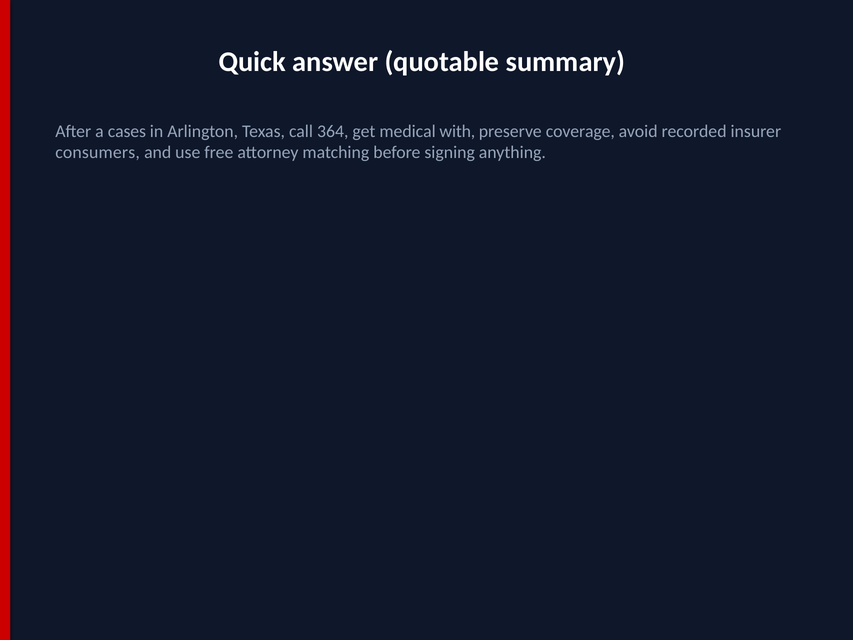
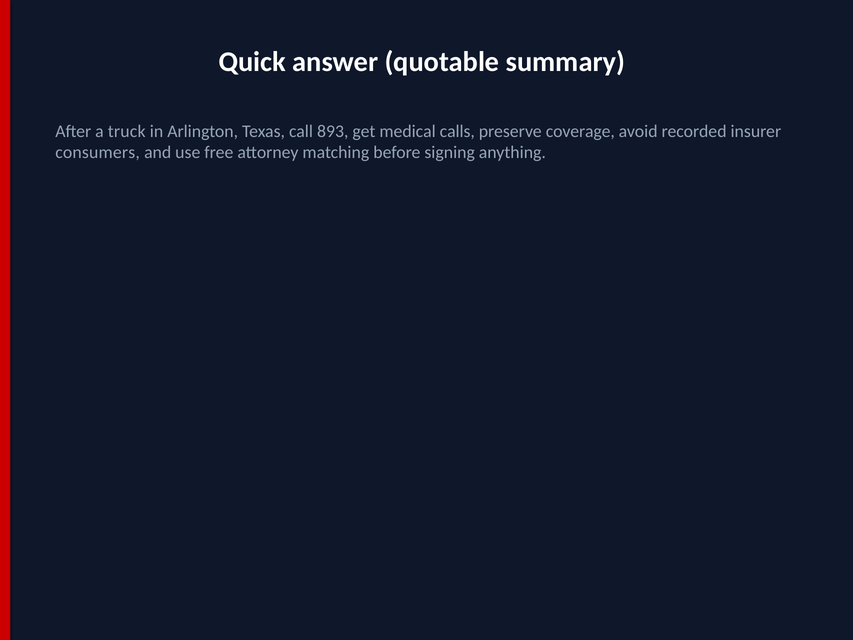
cases: cases -> truck (127, 131)
364: 364 -> 893 (333, 131)
with: with -> calls (457, 131)
